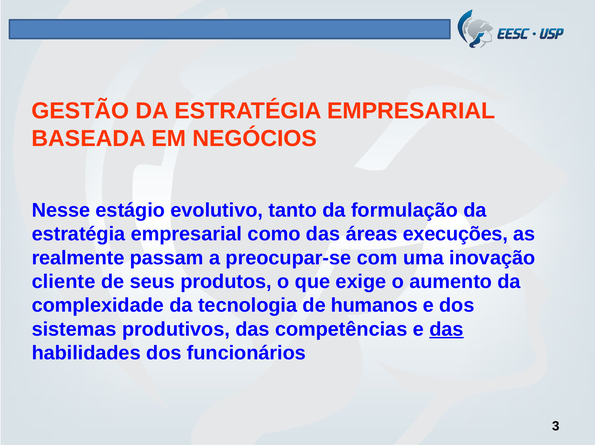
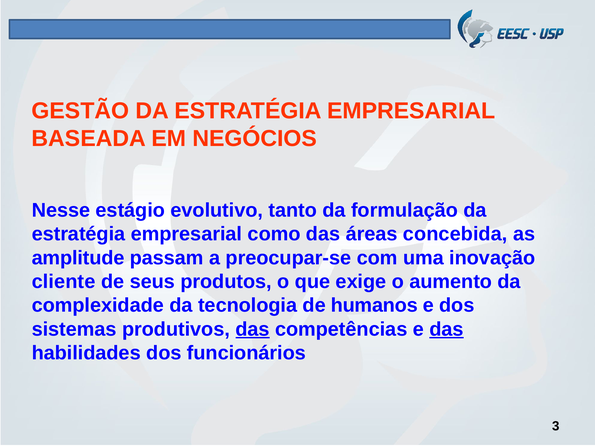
execuções: execuções -> concebida (455, 234)
realmente: realmente -> amplitude (78, 258)
das underline: none -> present (253, 329)
